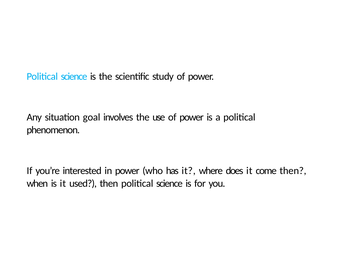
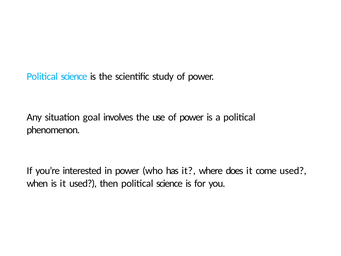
come then: then -> used (293, 171)
